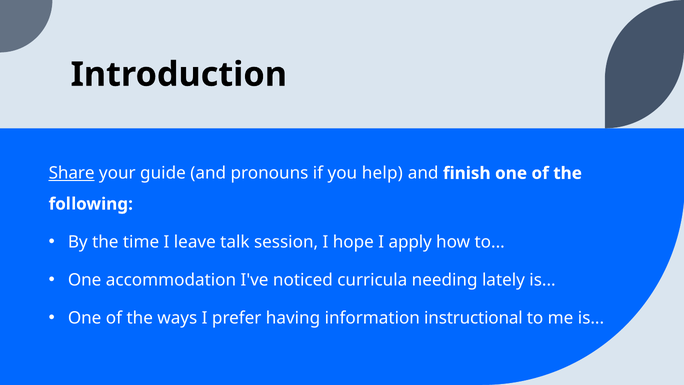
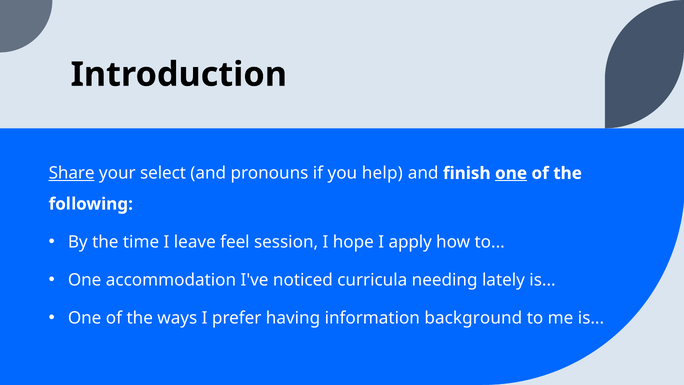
guide: guide -> select (163, 173)
one underline: none -> present (511, 173)
talk: talk -> feel (235, 242)
instructional: instructional -> background (473, 318)
